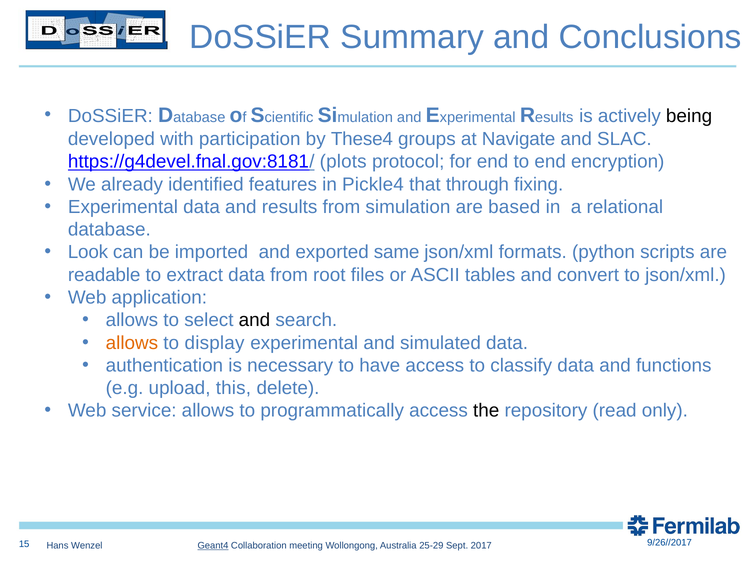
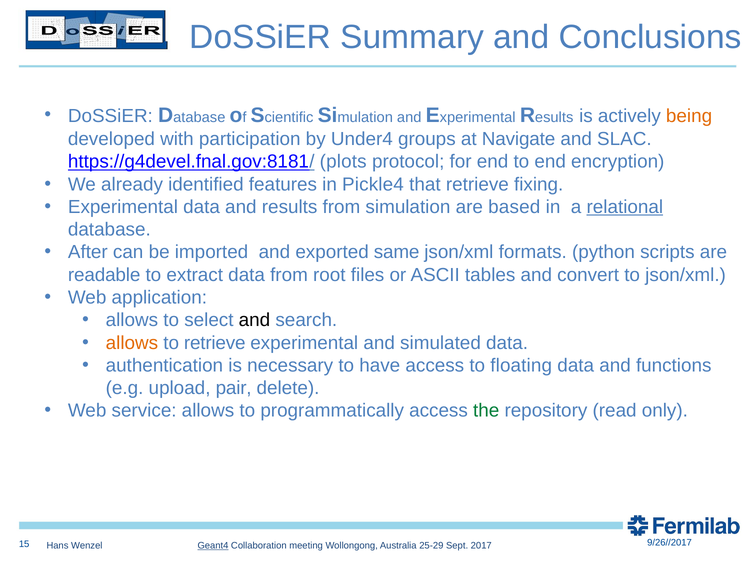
being colour: black -> orange (689, 116)
These4: These4 -> Under4 (362, 139)
that through: through -> retrieve (477, 184)
relational underline: none -> present (625, 207)
Look: Look -> After (88, 252)
to display: display -> retrieve (215, 343)
classify: classify -> floating (521, 366)
this: this -> pair (234, 388)
the colour: black -> green (486, 411)
